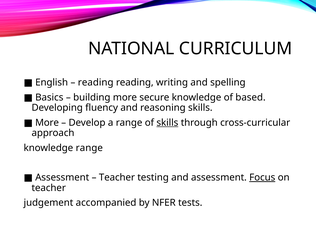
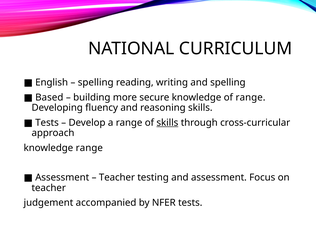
reading: reading -> spelling (96, 83)
Basics: Basics -> Based (49, 97)
of based: based -> range (250, 97)
More: More -> Tests (47, 123)
Focus underline: present -> none (262, 177)
